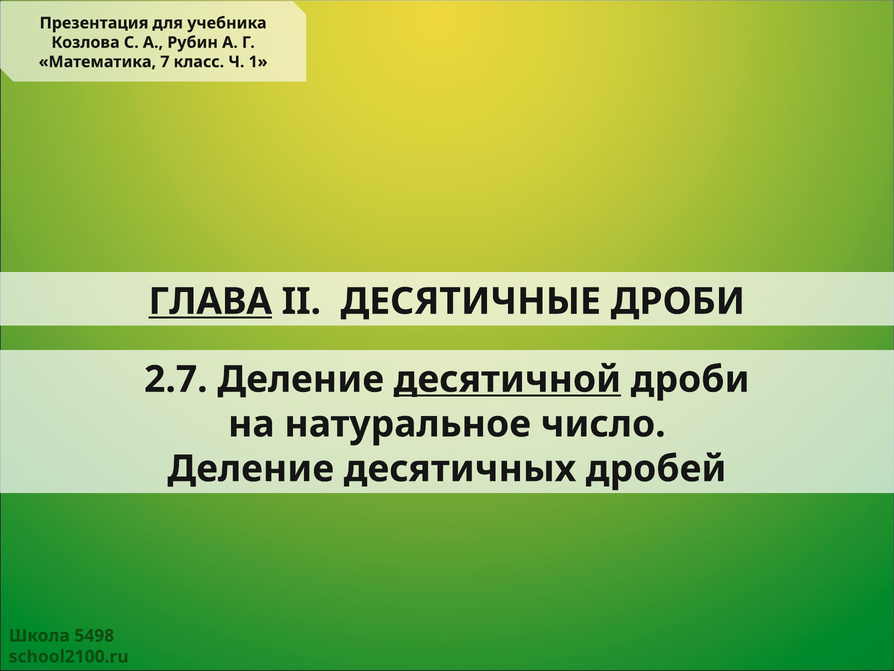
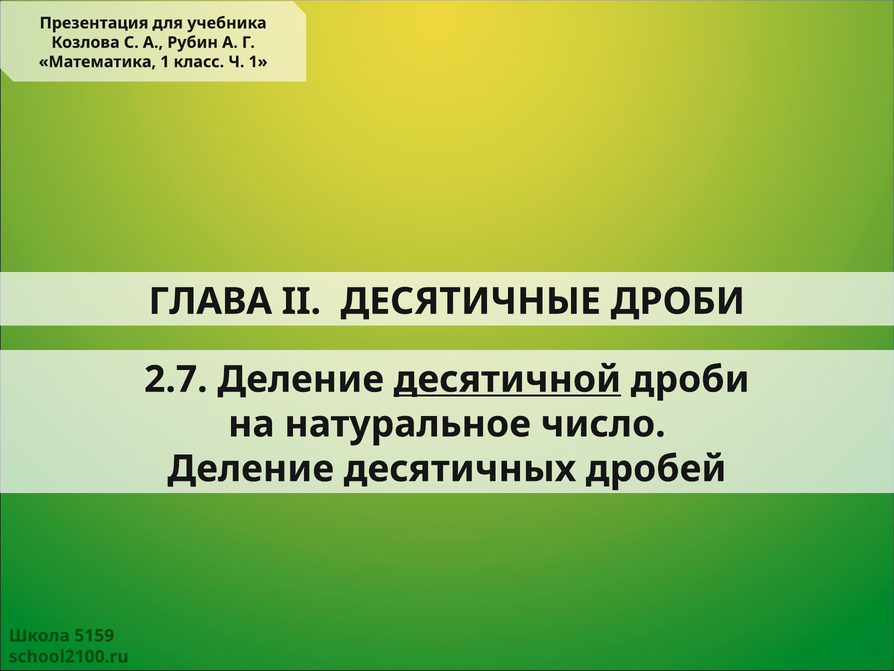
Математика 7: 7 -> 1 (165, 62)
ГЛАВА underline: present -> none (210, 301)
5498: 5498 -> 5159 (94, 635)
